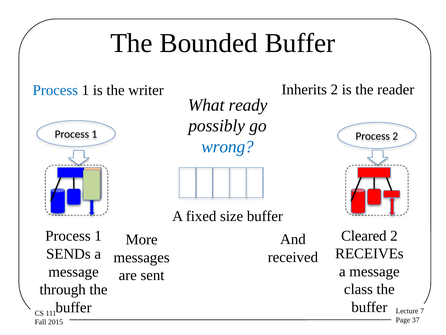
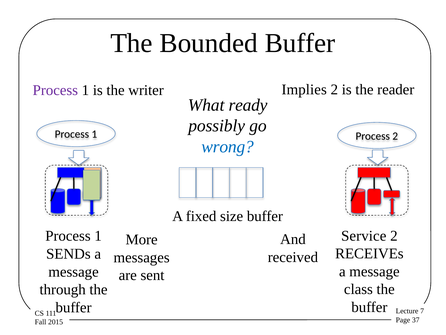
Process colour: blue -> purple (55, 90)
Inherits: Inherits -> Implies (304, 89)
Cleared: Cleared -> Service (364, 235)
